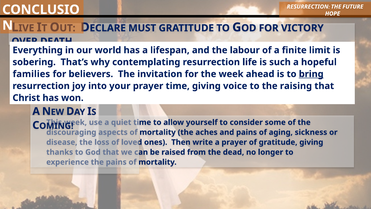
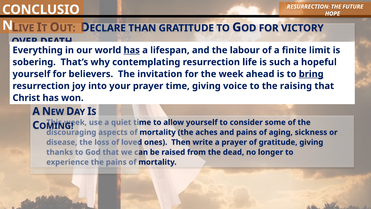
MUST: MUST -> THAN (142, 28)
has underline: none -> present (132, 50)
families: families -> yourself (31, 74)
